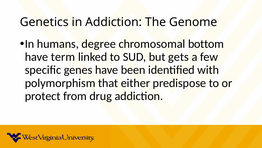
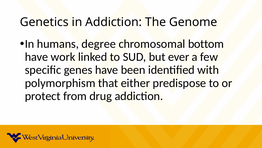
term: term -> work (63, 57)
gets: gets -> ever (179, 57)
